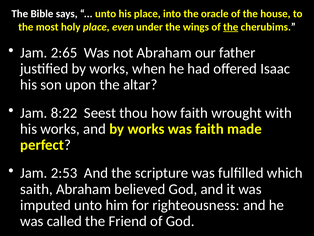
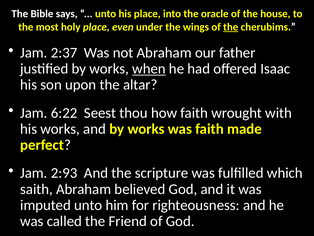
2:65: 2:65 -> 2:37 (64, 53)
when underline: none -> present (149, 69)
8:22: 8:22 -> 6:22 (64, 113)
2:53: 2:53 -> 2:93 (64, 173)
